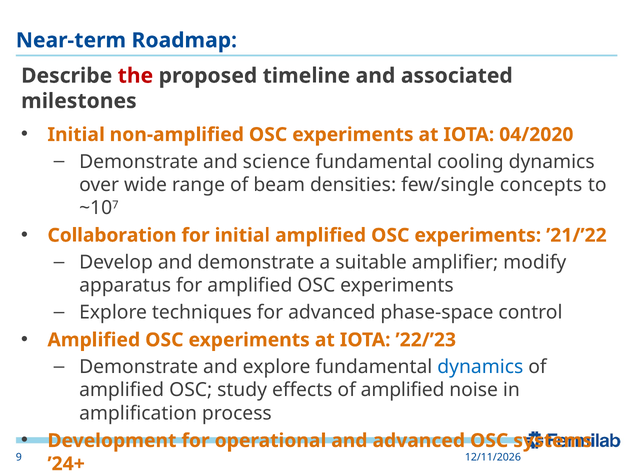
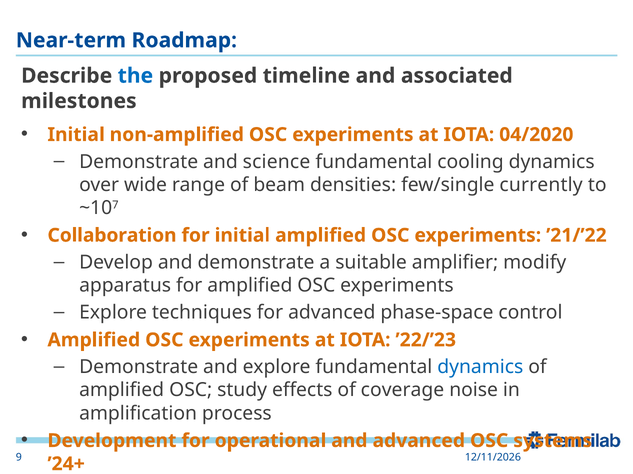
the colour: red -> blue (135, 76)
concepts: concepts -> currently (541, 185)
effects of amplified: amplified -> coverage (402, 391)
